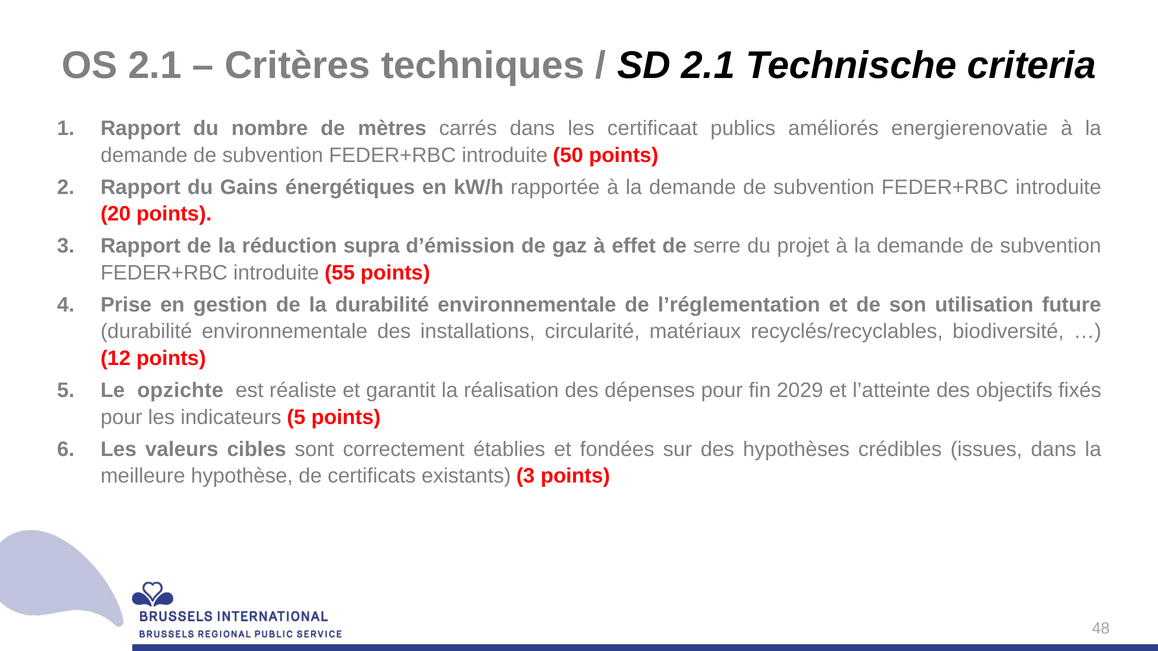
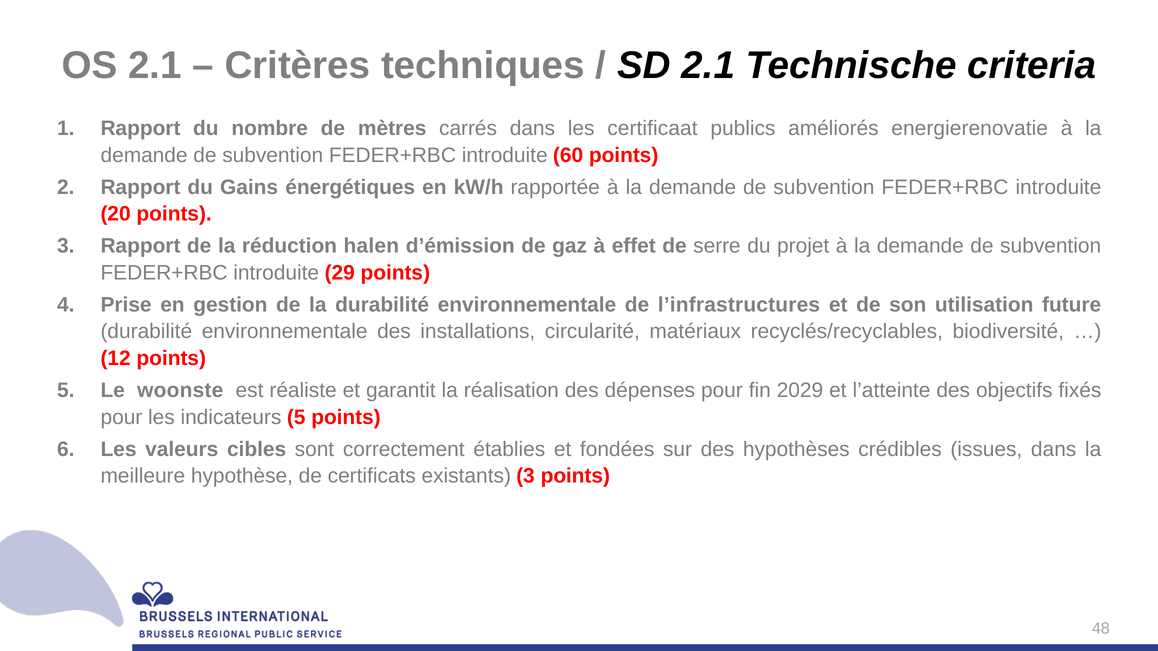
50: 50 -> 60 (568, 155)
supra: supra -> halen (371, 246)
55: 55 -> 29 (340, 273)
l’réglementation: l’réglementation -> l’infrastructures (739, 305)
opzichte: opzichte -> woonste (180, 391)
